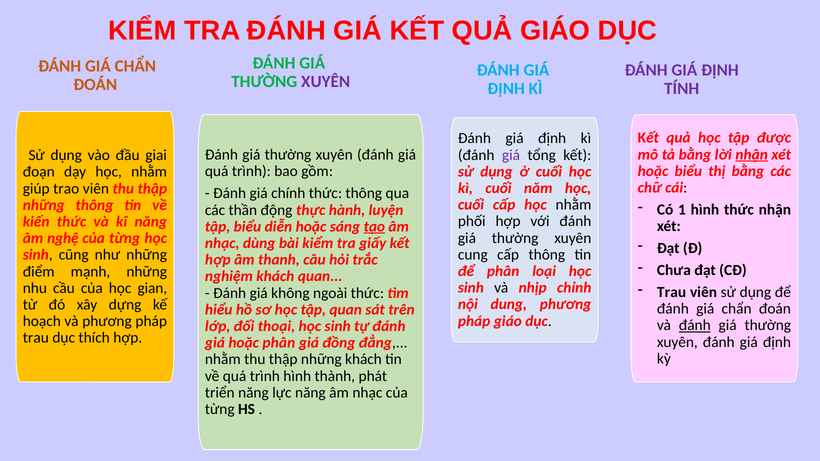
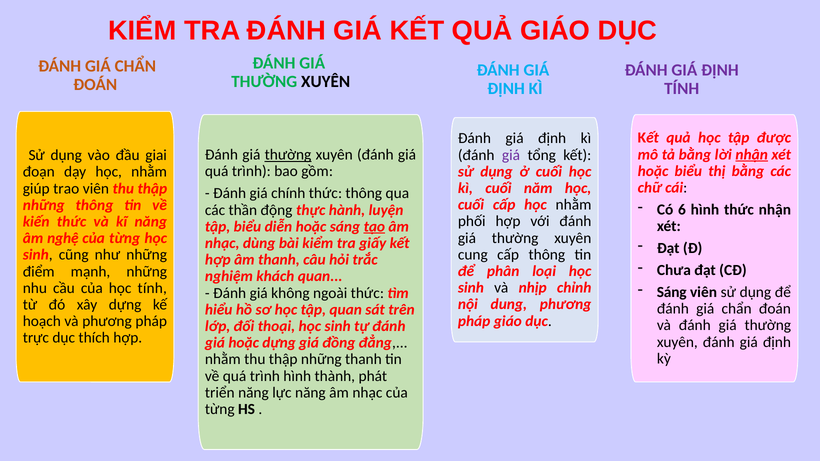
XUYÊN colour: purple -> black (326, 81)
thường underline: none -> present (288, 155)
1: 1 -> 6 (682, 210)
học gian: gian -> tính (152, 288)
Trau: Trau -> Sáng (672, 292)
đánh underline: present -> none (695, 326)
trau: trau -> trực (36, 338)
hoặc phân: phân -> dựng (279, 343)
những khách: khách -> thanh (363, 360)
